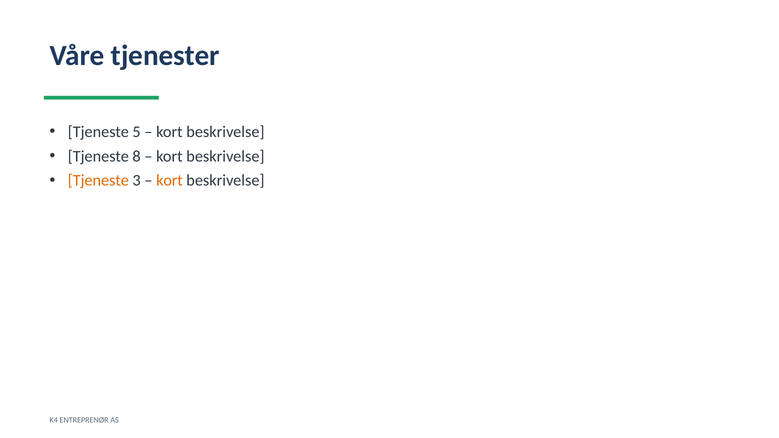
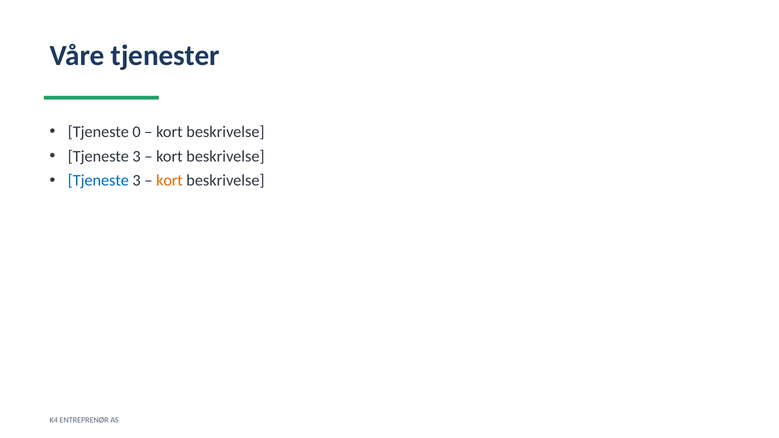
5: 5 -> 0 (137, 132)
8: 8 -> 3 (137, 156)
Tjeneste colour: orange -> blue (98, 181)
